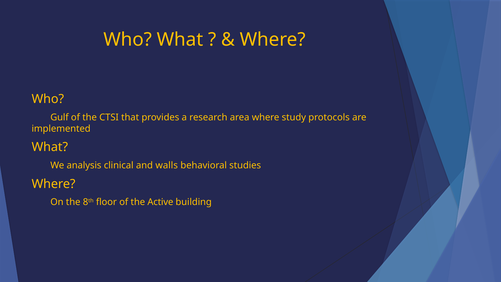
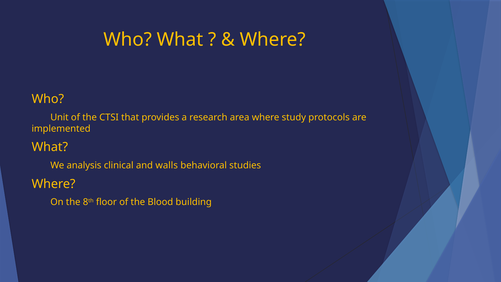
Gulf: Gulf -> Unit (59, 117)
Active: Active -> Blood (160, 202)
